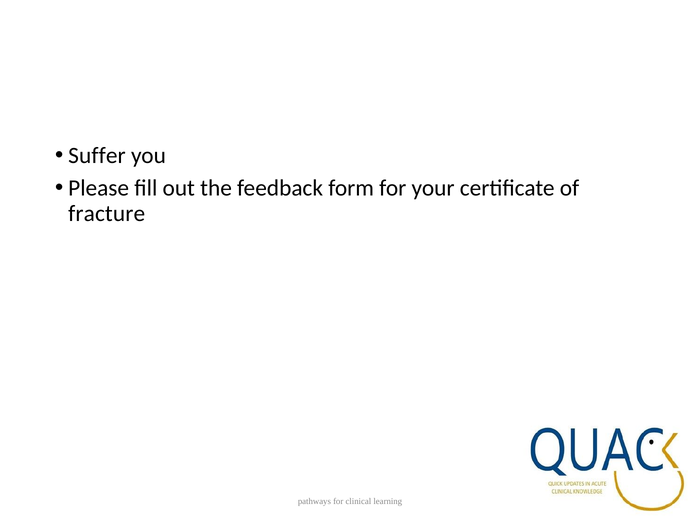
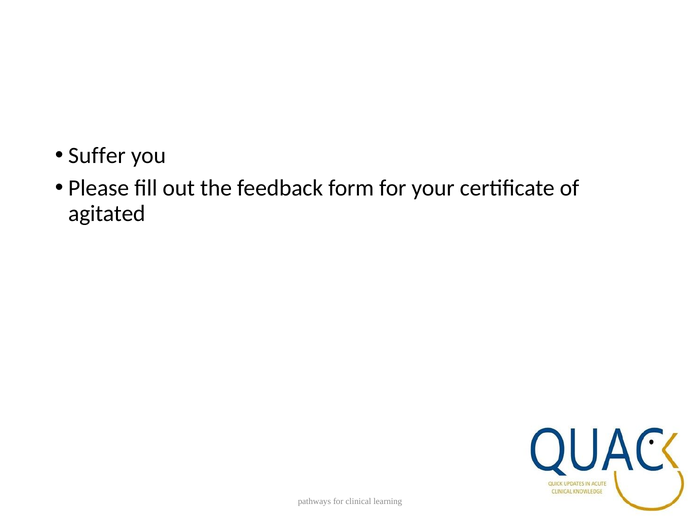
fracture: fracture -> agitated (107, 213)
